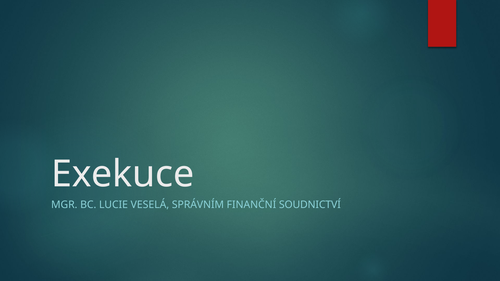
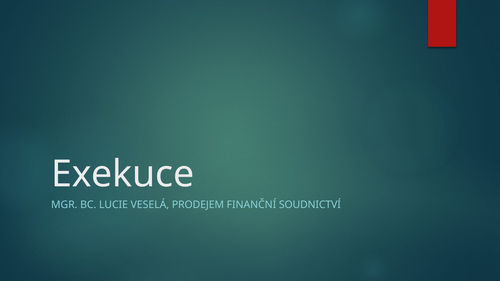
SPRÁVNÍM: SPRÁVNÍM -> PRODEJEM (198, 205)
